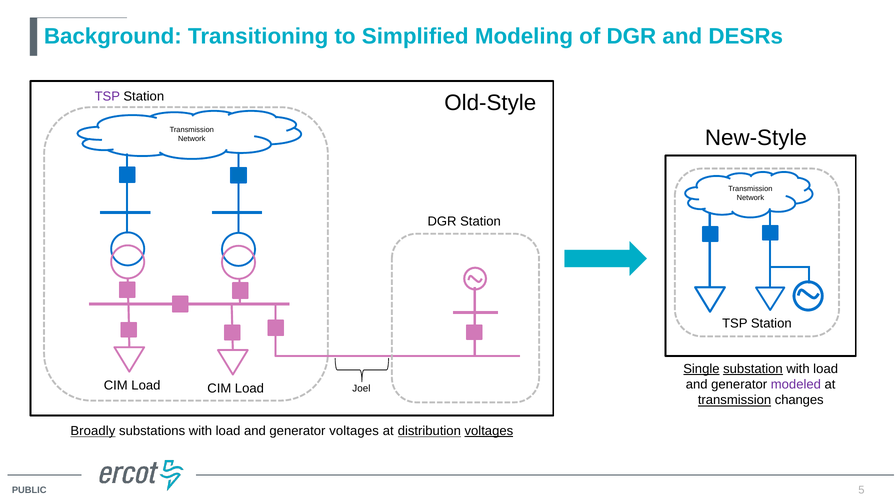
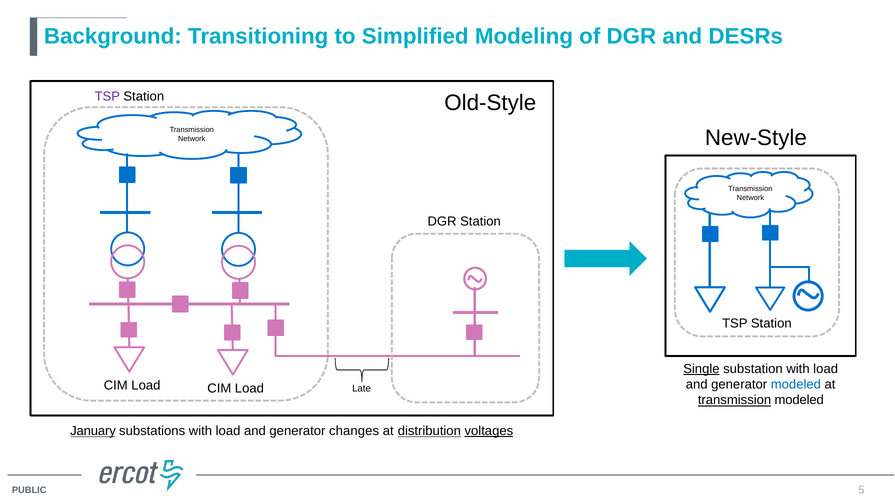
substation underline: present -> none (753, 369)
modeled colour: purple -> blue (796, 385)
Joel: Joel -> Late (361, 389)
transmission changes: changes -> modeled (799, 400)
Broadly: Broadly -> January (93, 431)
generator voltages: voltages -> changes (354, 431)
